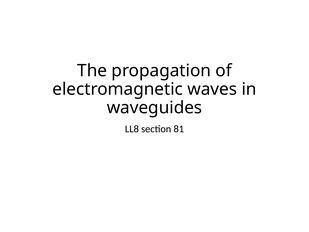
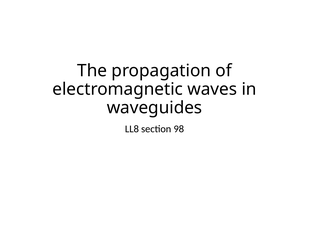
81: 81 -> 98 (179, 129)
